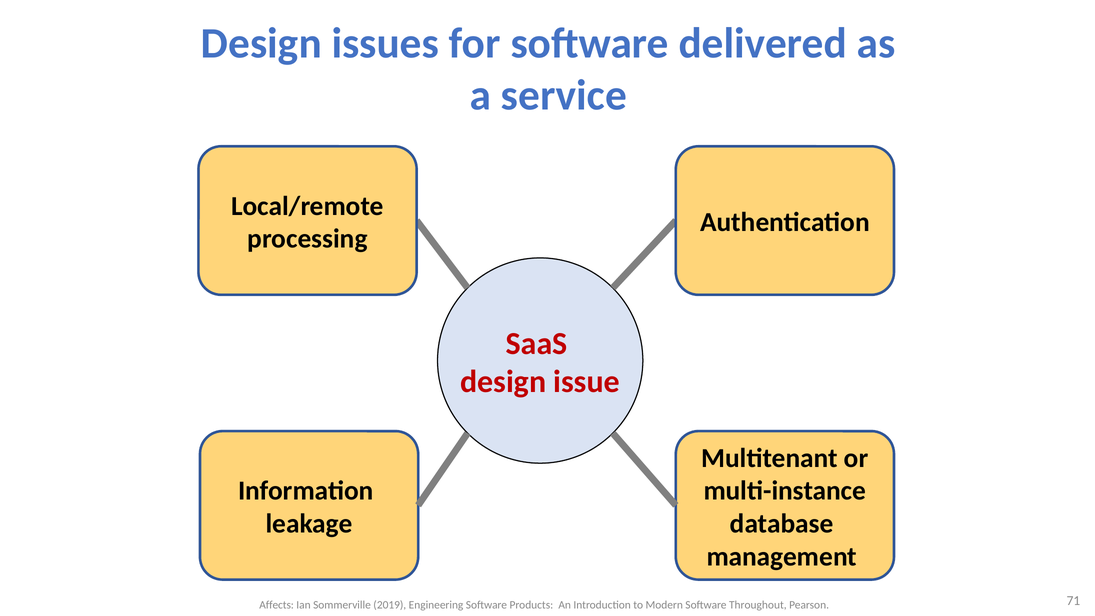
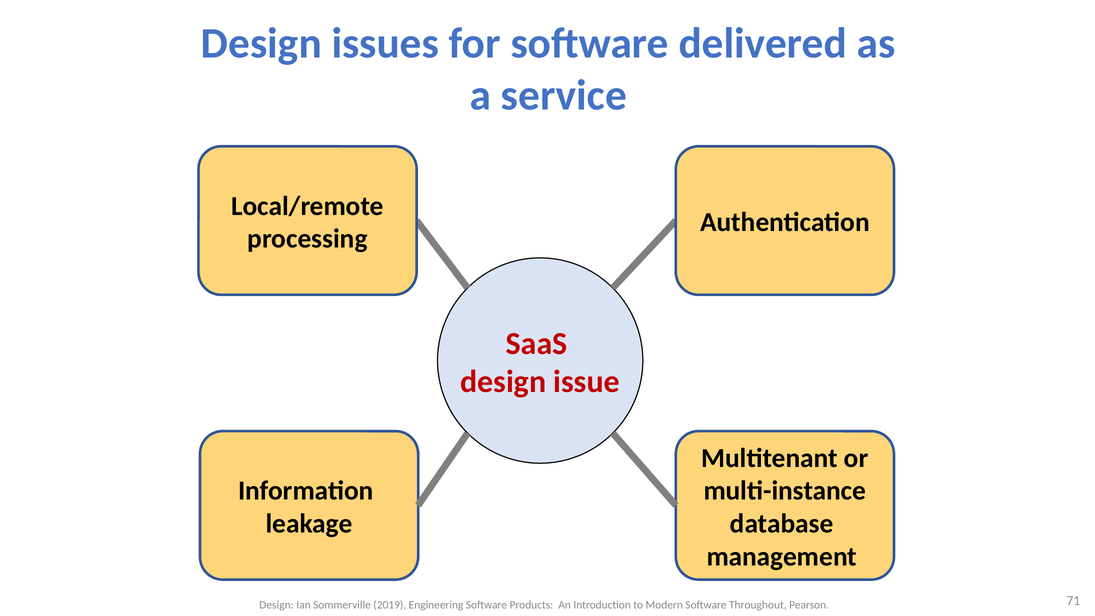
Affects: Affects -> Design (277, 605)
